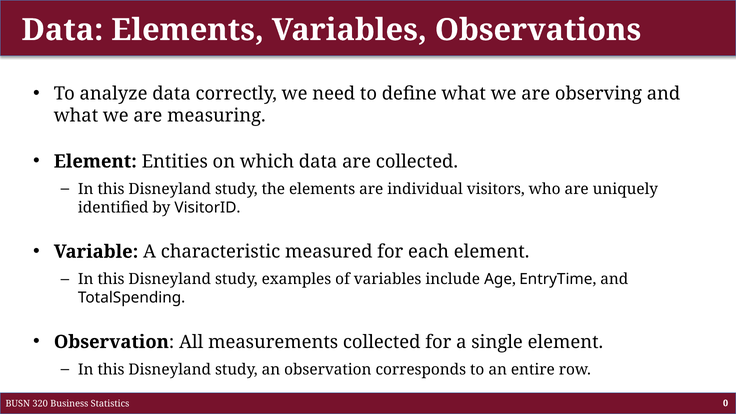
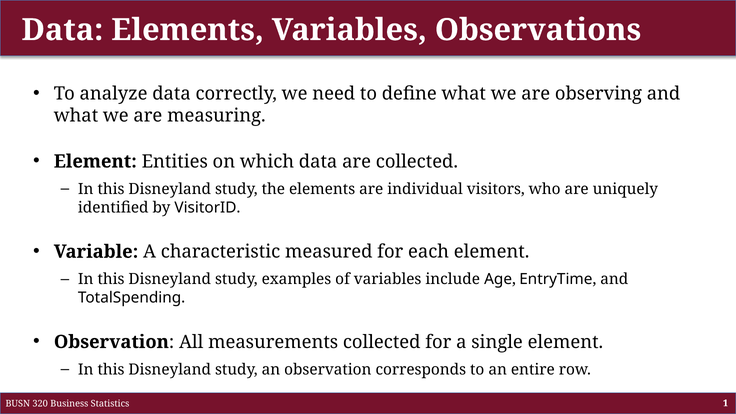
0: 0 -> 1 (726, 403)
